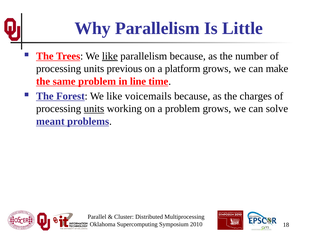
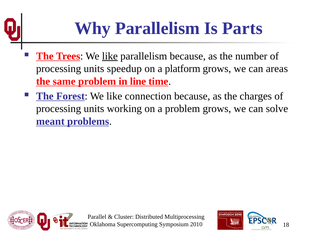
Little: Little -> Parts (242, 28)
previous: previous -> speedup (124, 69)
make: make -> areas (277, 69)
voicemails: voicemails -> connection (148, 96)
units underline: present -> none (94, 109)
